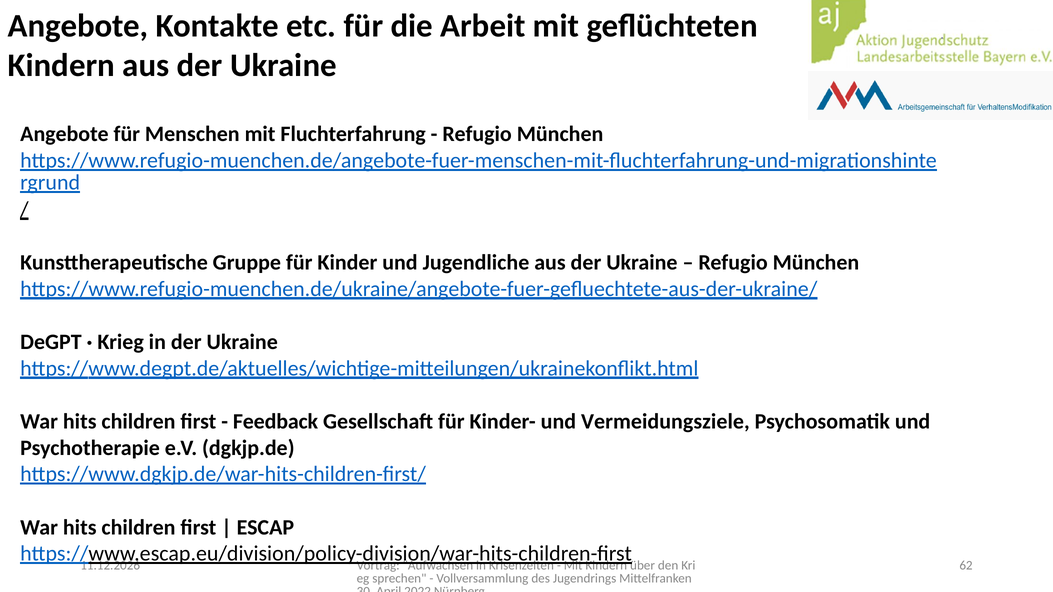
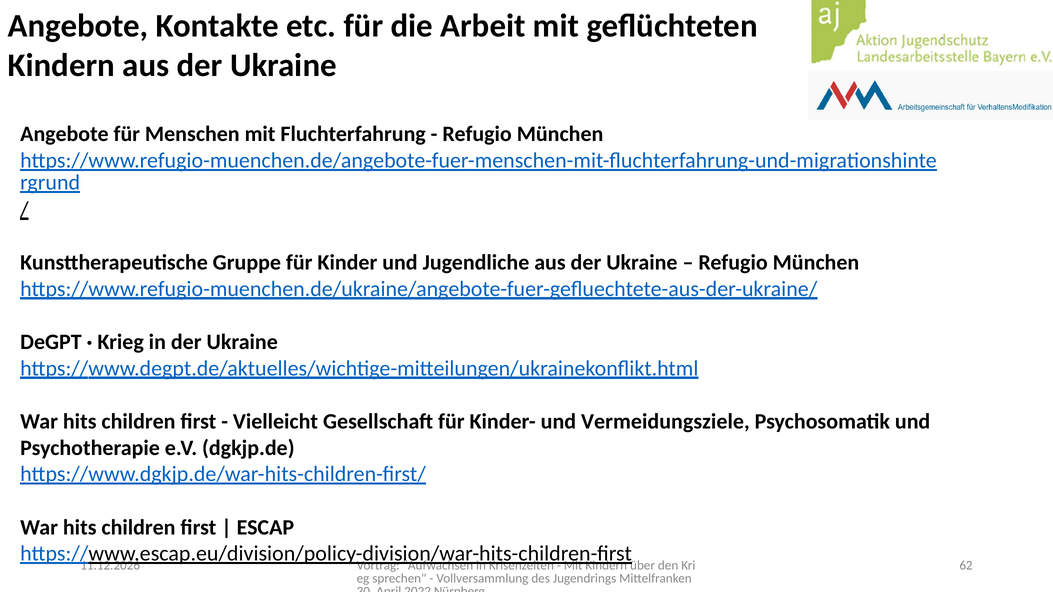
Feedback: Feedback -> Vielleicht (275, 422)
